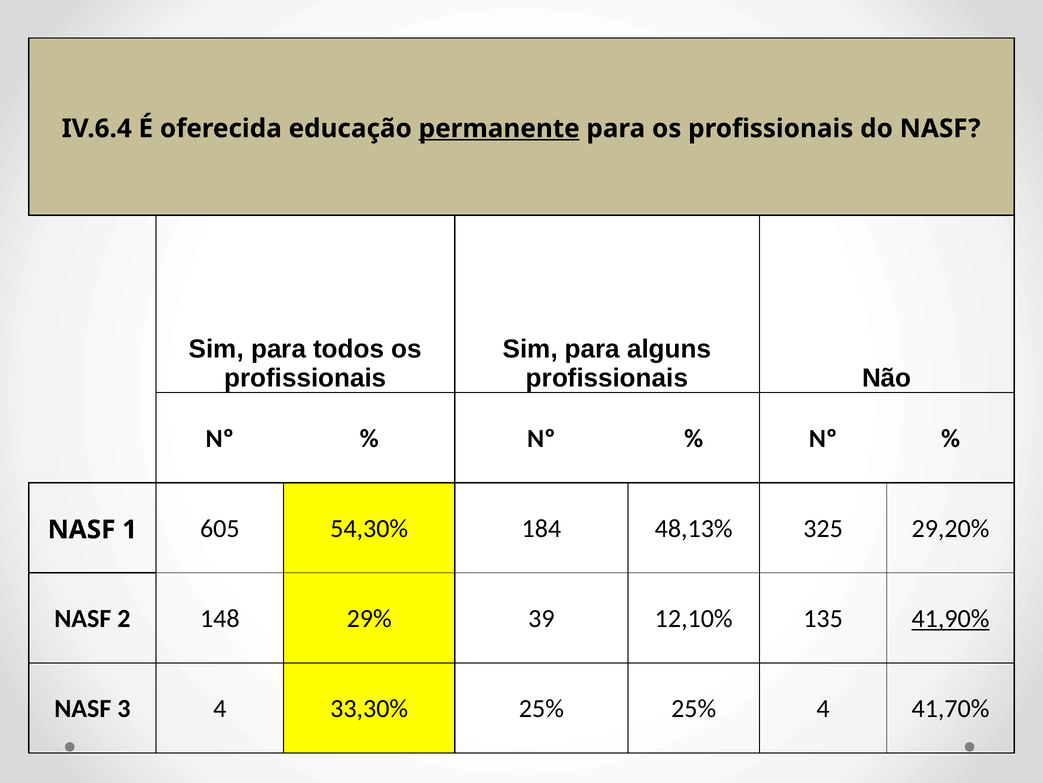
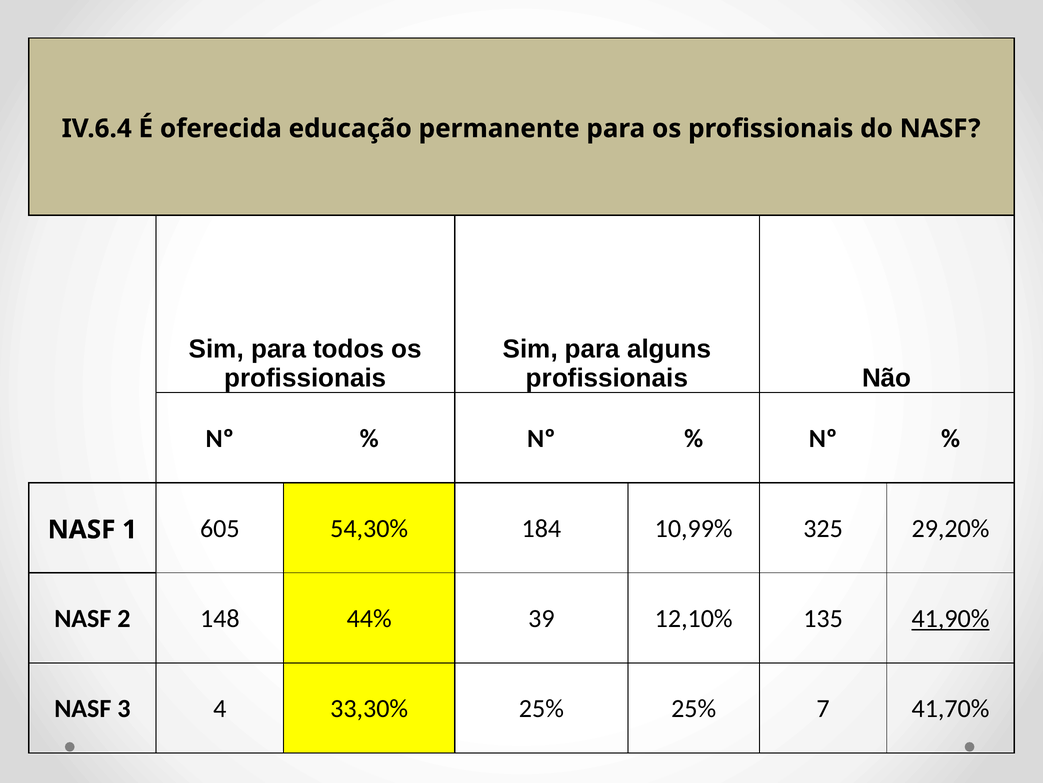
permanente underline: present -> none (499, 128)
48,13%: 48,13% -> 10,99% (694, 528)
29%: 29% -> 44% (369, 618)
25% 4: 4 -> 7 (823, 708)
